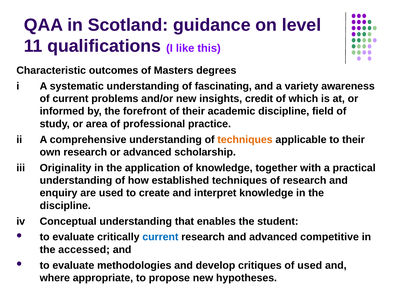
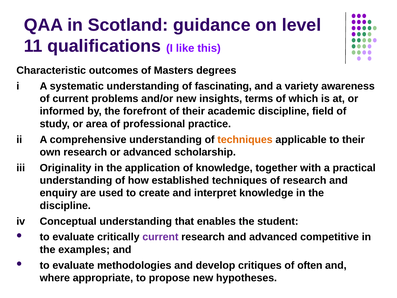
credit: credit -> terms (259, 99)
current colour: blue -> purple (160, 237)
accessed: accessed -> examples (84, 249)
of used: used -> often (310, 265)
